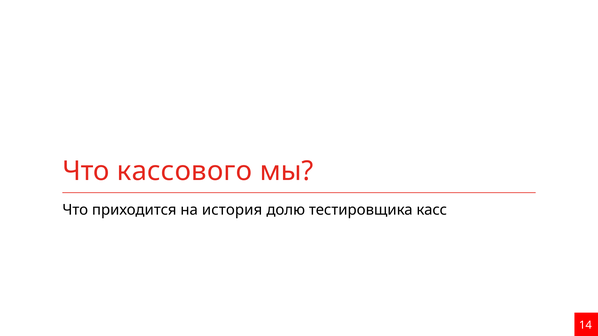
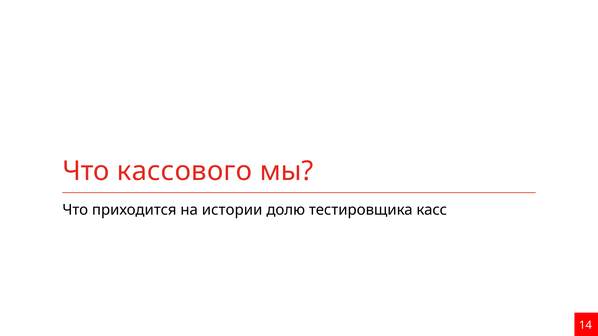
история: история -> истории (232, 210)
